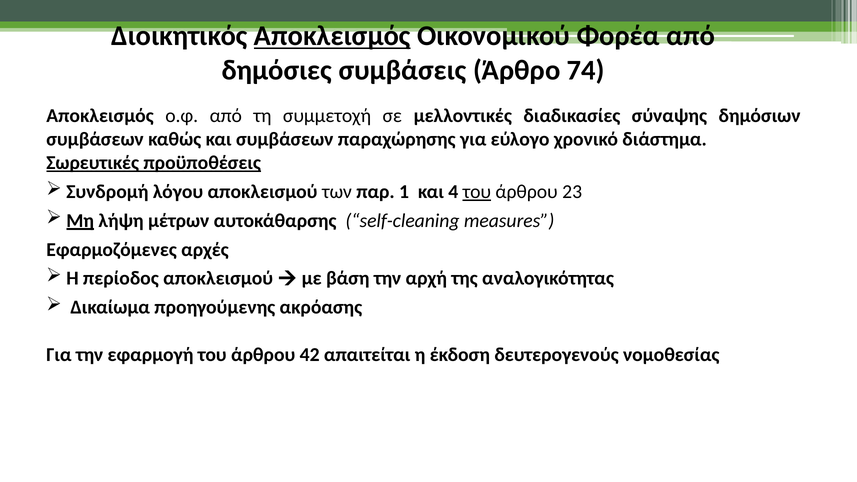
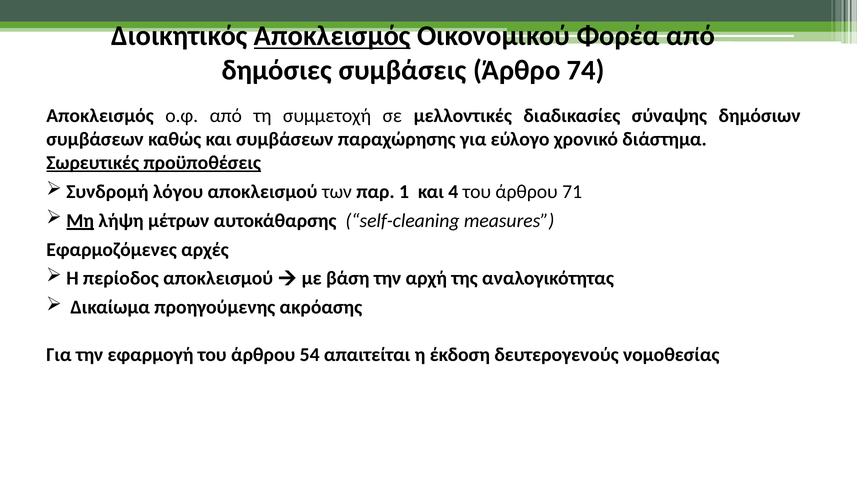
του underline: present -> none (477, 192)
23: 23 -> 71 (572, 192)
42: 42 -> 54 (310, 355)
